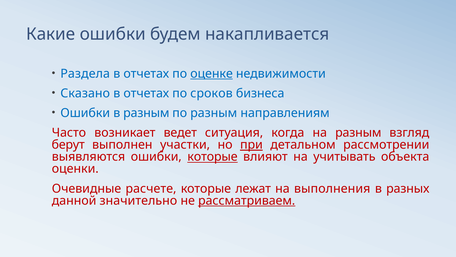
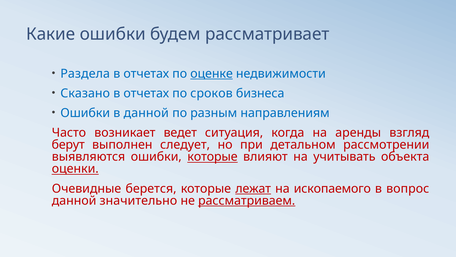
накапливается: накапливается -> рассматривает (267, 34)
в разным: разным -> данной (146, 113)
на разным: разным -> аренды (358, 133)
участки: участки -> следует (185, 145)
при underline: present -> none (251, 145)
оценки underline: none -> present (75, 169)
расчете: расчете -> берется (151, 188)
лежат underline: none -> present (253, 188)
выполнения: выполнения -> ископаемого (332, 188)
разных: разных -> вопрос (408, 188)
